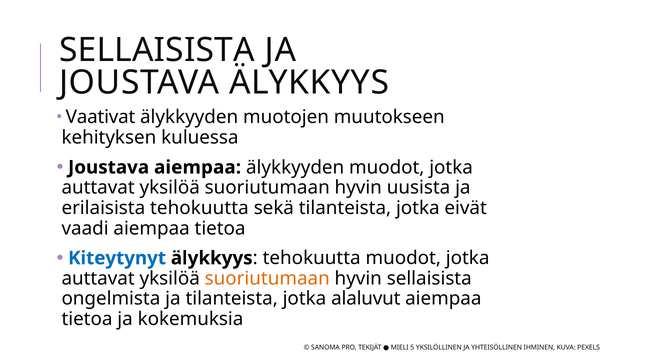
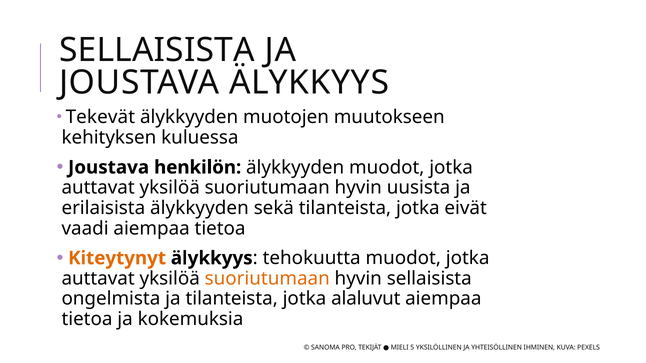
Vaativat: Vaativat -> Tekevät (100, 117)
Joustava aiempaa: aiempaa -> henkilön (198, 168)
erilaisista tehokuutta: tehokuutta -> älykkyyden (199, 208)
Kiteytynyt colour: blue -> orange (117, 258)
